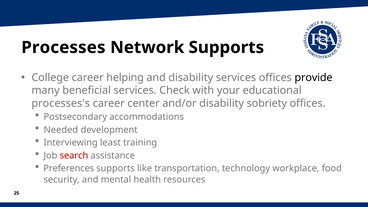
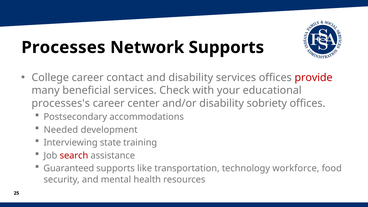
helping: helping -> contact (125, 78)
provide colour: black -> red (314, 78)
least: least -> state (110, 143)
Preferences: Preferences -> Guaranteed (69, 168)
workplace: workplace -> workforce (296, 168)
